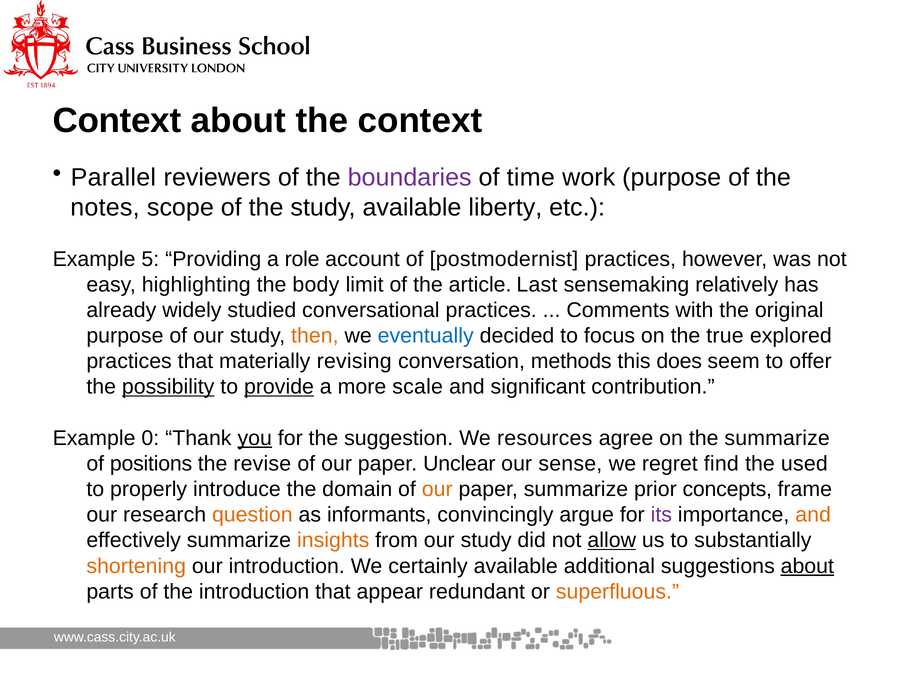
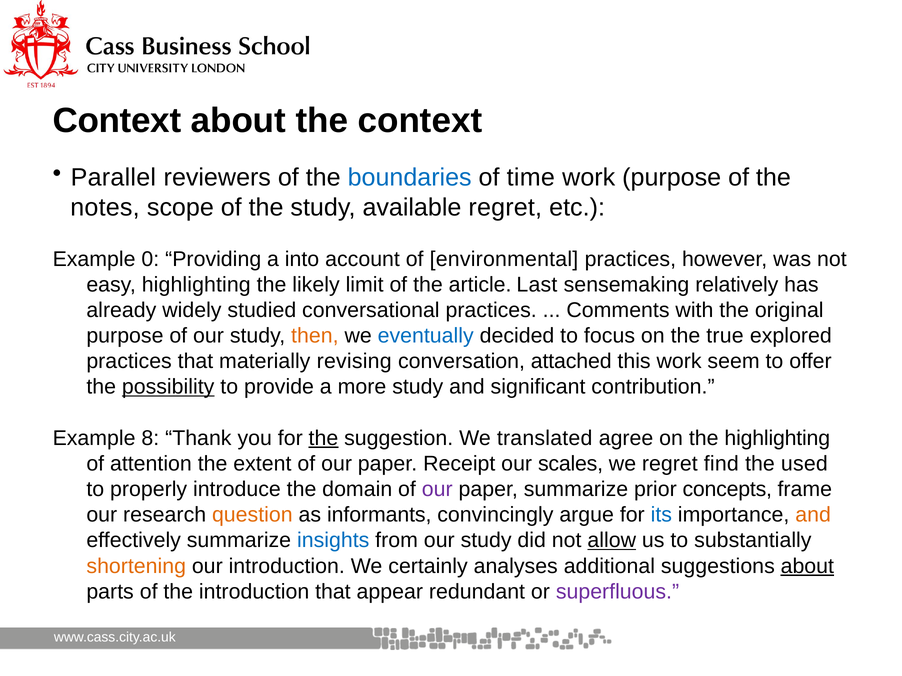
boundaries colour: purple -> blue (410, 177)
available liberty: liberty -> regret (505, 208)
5: 5 -> 0 (150, 259)
role: role -> into (302, 259)
postmodernist: postmodernist -> environmental (504, 259)
body: body -> likely (316, 285)
methods: methods -> attached (571, 362)
this does: does -> work (679, 362)
provide underline: present -> none (279, 387)
more scale: scale -> study (418, 387)
0: 0 -> 8 (150, 438)
you underline: present -> none (255, 438)
the underline: none -> present (323, 438)
resources: resources -> translated (545, 438)
the summarize: summarize -> highlighting (777, 438)
positions: positions -> attention (151, 464)
revise: revise -> extent (262, 464)
Unclear: Unclear -> Receipt (459, 464)
sense: sense -> scales (571, 464)
our colour: orange -> purple (437, 490)
its colour: purple -> blue (661, 515)
insights colour: orange -> blue (333, 541)
certainly available: available -> analyses (516, 566)
superfluous colour: orange -> purple (617, 592)
